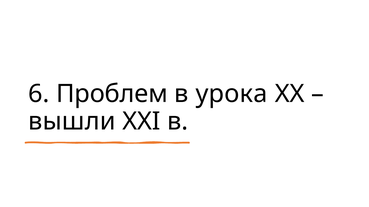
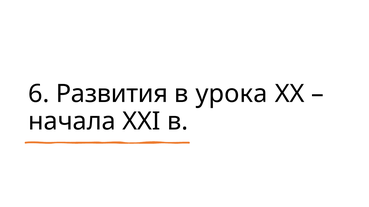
Проблем: Проблем -> Развития (112, 94)
вышли: вышли -> начала (72, 121)
